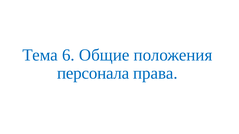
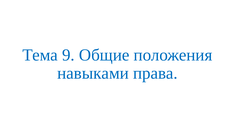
6: 6 -> 9 (68, 55)
персонала: персонала -> навыками (93, 73)
